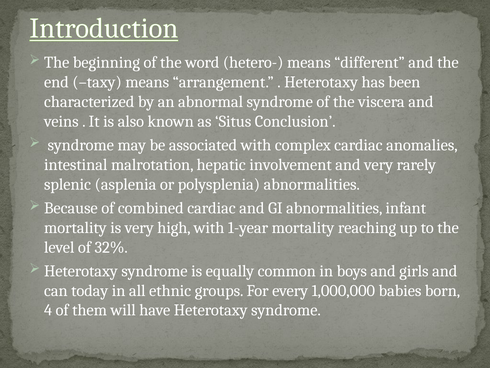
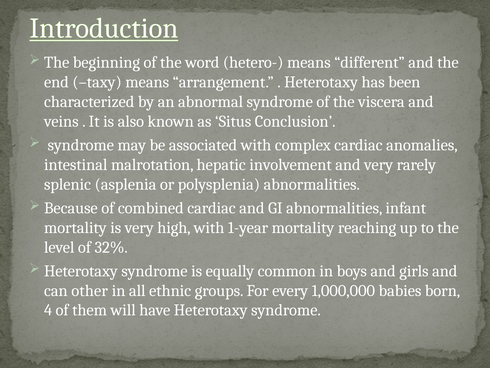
today: today -> other (90, 290)
